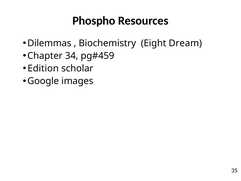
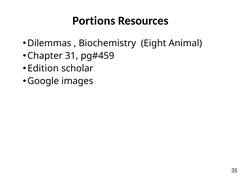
Phospho: Phospho -> Portions (94, 21)
Dream: Dream -> Animal (185, 43)
34: 34 -> 31 (72, 56)
